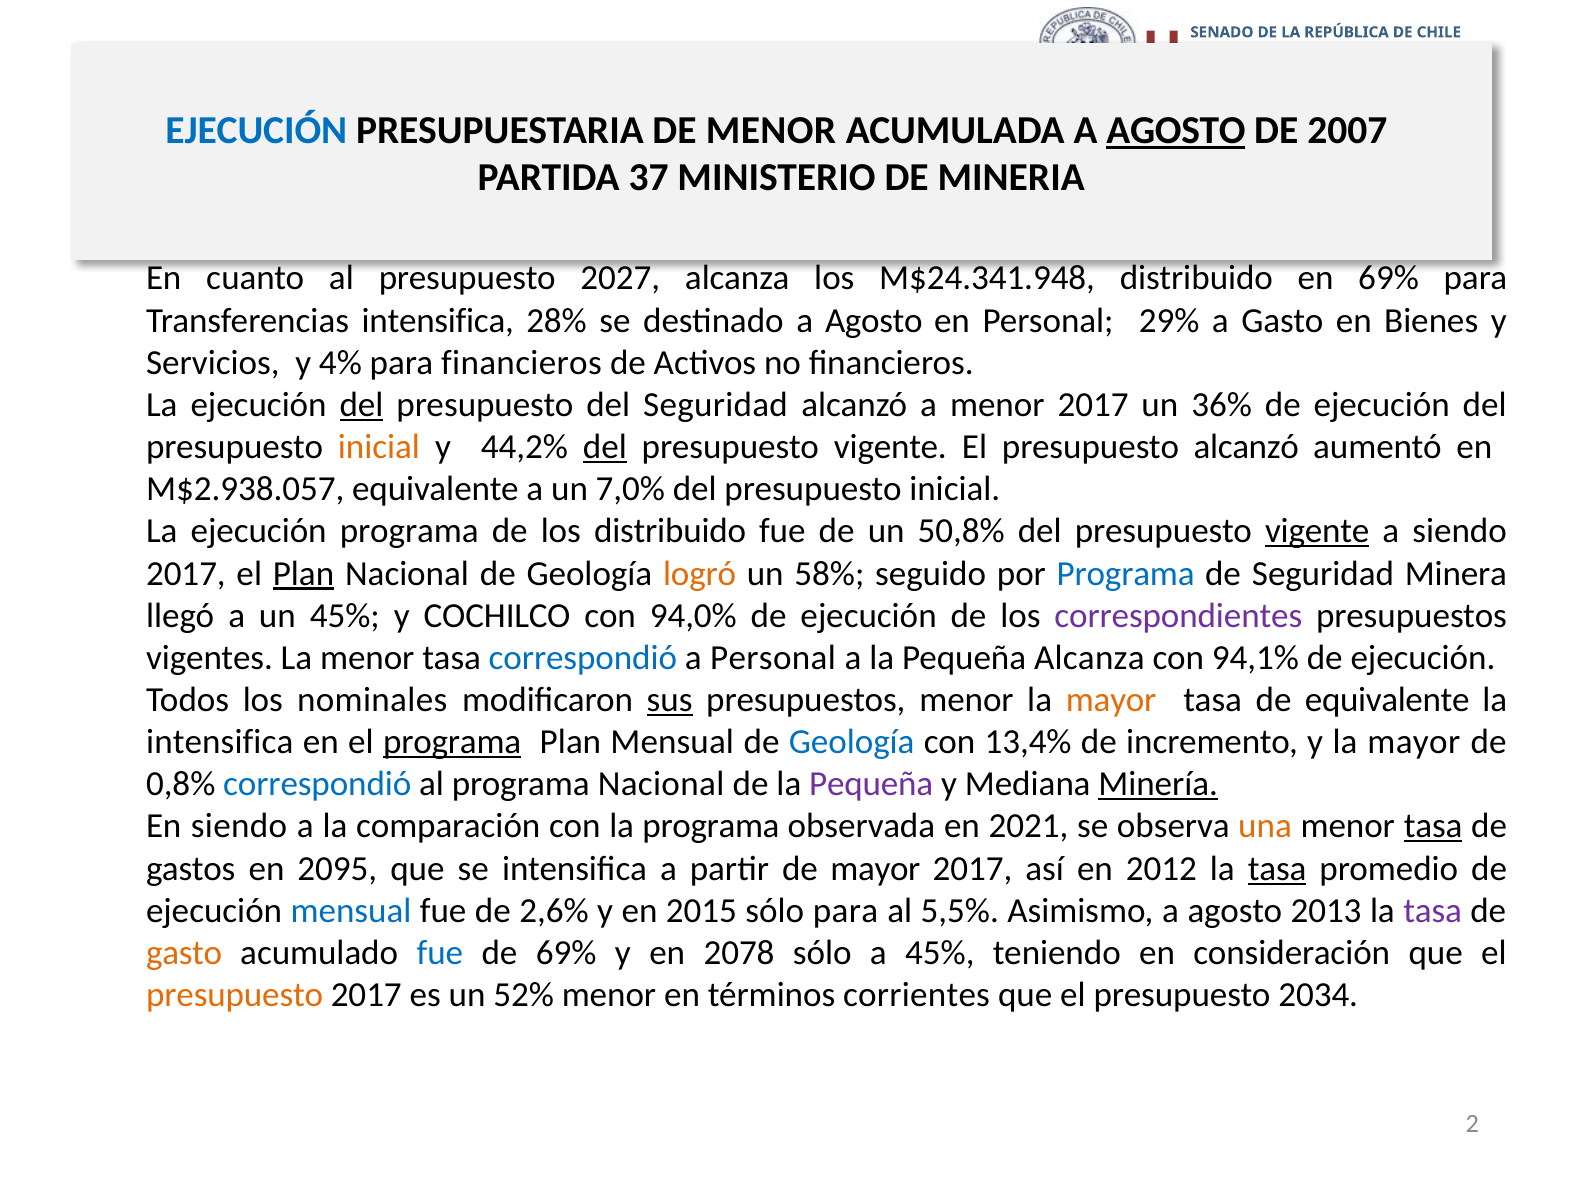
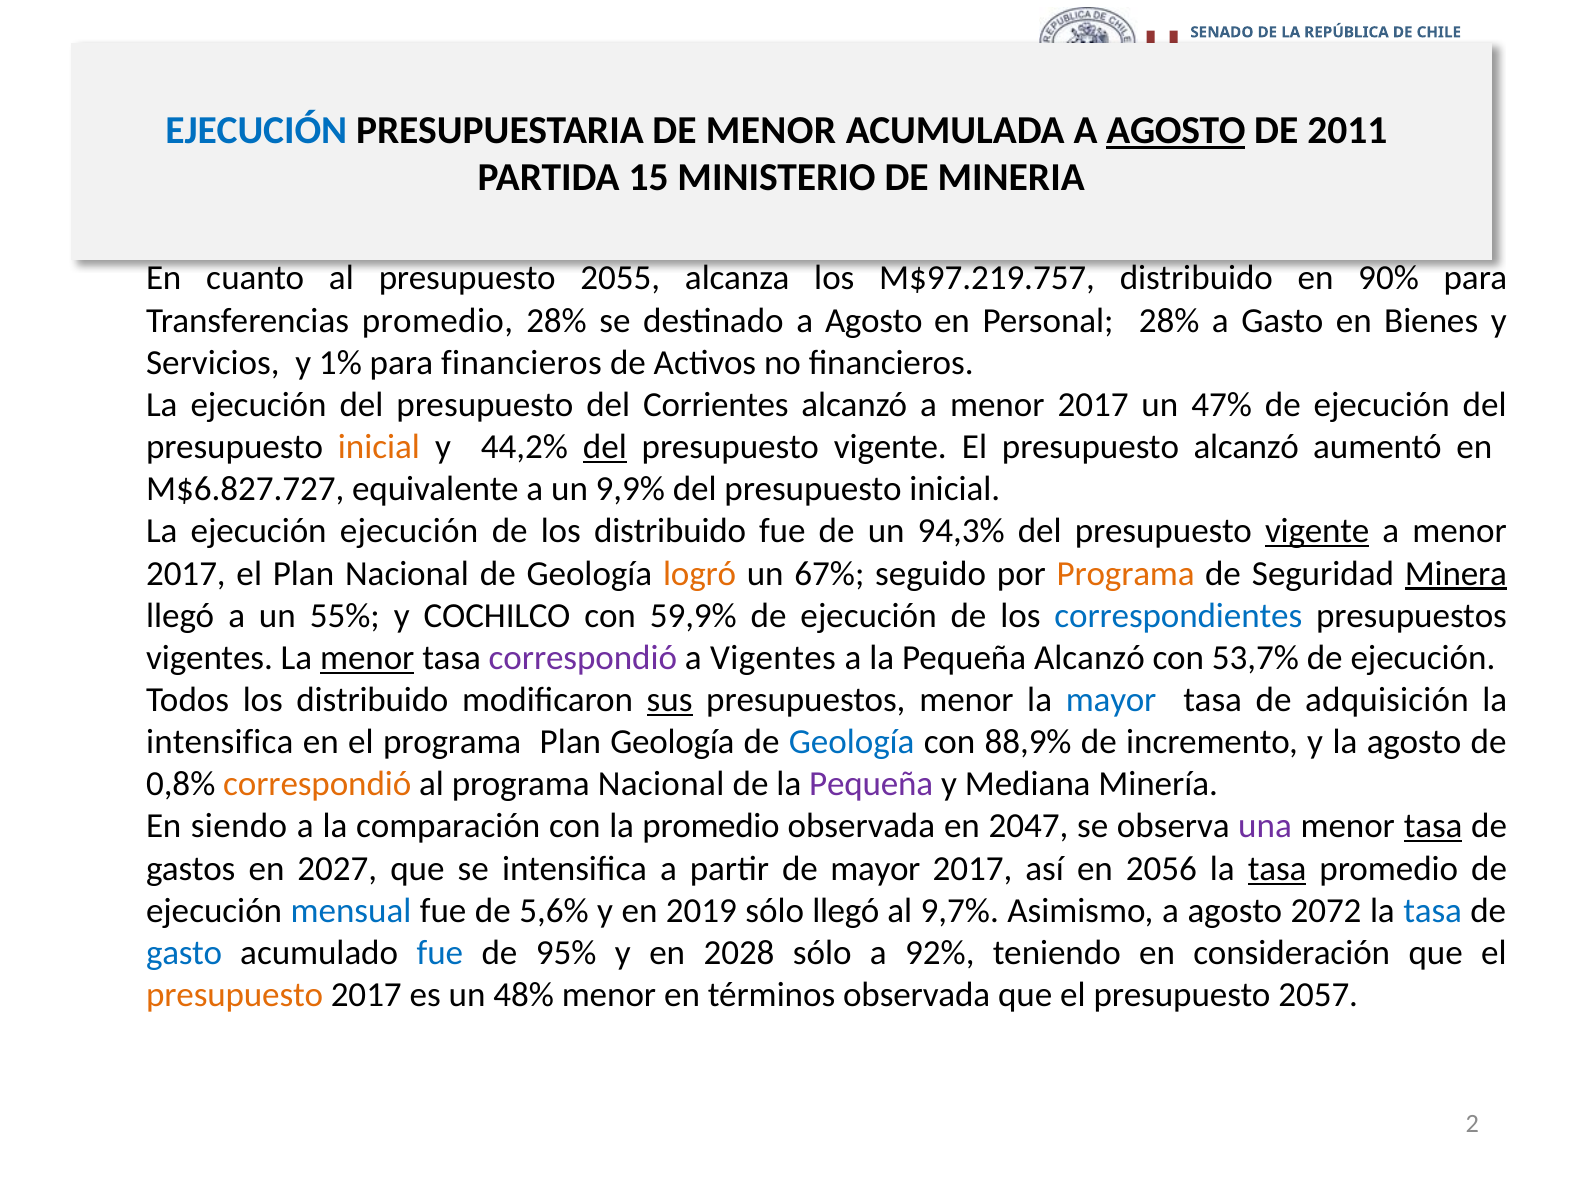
2007: 2007 -> 2011 (1347, 130)
37: 37 -> 15 (649, 178)
2027: 2027 -> 2055 (620, 278)
M$24.341.948: M$24.341.948 -> M$97.219.757 (987, 278)
en 69%: 69% -> 90% (1389, 278)
Transferencias intensifica: intensifica -> promedio (437, 320)
Personal 29%: 29% -> 28% (1169, 320)
4%: 4% -> 1% (340, 363)
del underline: present -> none (361, 405)
del Seguridad: Seguridad -> Corrientes (716, 405)
36%: 36% -> 47% (1222, 405)
M$2.938.057: M$2.938.057 -> M$6.827.727 (245, 489)
7,0%: 7,0% -> 9,9% (630, 489)
ejecución programa: programa -> ejecución (409, 531)
50,8%: 50,8% -> 94,3% (961, 531)
siendo: siendo -> menor (1460, 531)
Plan underline: present -> none (304, 573)
58%: 58% -> 67% (829, 573)
Programa colour: blue -> orange (1126, 573)
Minera underline: none -> present (1456, 573)
un 45%: 45% -> 55% (345, 615)
94,0%: 94,0% -> 59,9% (693, 615)
correspondientes colour: purple -> blue (1178, 615)
menor underline: none -> present (367, 658)
correspondió colour: blue -> purple (583, 658)
a Personal: Personal -> Vigentes (773, 658)
Pequeña Alcanza: Alcanza -> Alcanzó (1089, 658)
94,1%: 94,1% -> 53,7% (1255, 658)
Todos los nominales: nominales -> distribuido (372, 700)
mayor colour: orange -> blue (1111, 700)
de equivalente: equivalente -> adquisición (1387, 700)
programa underline: present -> none (452, 742)
Plan Mensual: Mensual -> Geología (672, 742)
13,4%: 13,4% -> 88,9% (1028, 742)
y la mayor: mayor -> agosto (1414, 742)
correspondió colour: blue -> orange (317, 784)
Minería underline: present -> none (1158, 784)
la programa: programa -> promedio (711, 826)
2021: 2021 -> 2047 (1028, 826)
una colour: orange -> purple (1265, 826)
2095: 2095 -> 2027 (337, 868)
2012: 2012 -> 2056 (1161, 868)
2,6%: 2,6% -> 5,6% (554, 910)
2015: 2015 -> 2019 (701, 910)
sólo para: para -> llegó (846, 910)
5,5%: 5,5% -> 9,7% (960, 910)
2013: 2013 -> 2072 (1326, 910)
tasa colour: purple -> blue (1433, 910)
gasto colour: orange -> blue (184, 953)
de 69%: 69% -> 95% (566, 953)
2078: 2078 -> 2028 (739, 953)
a 45%: 45% -> 92% (940, 953)
52%: 52% -> 48% (524, 995)
términos corrientes: corrientes -> observada (917, 995)
2034: 2034 -> 2057 (1318, 995)
